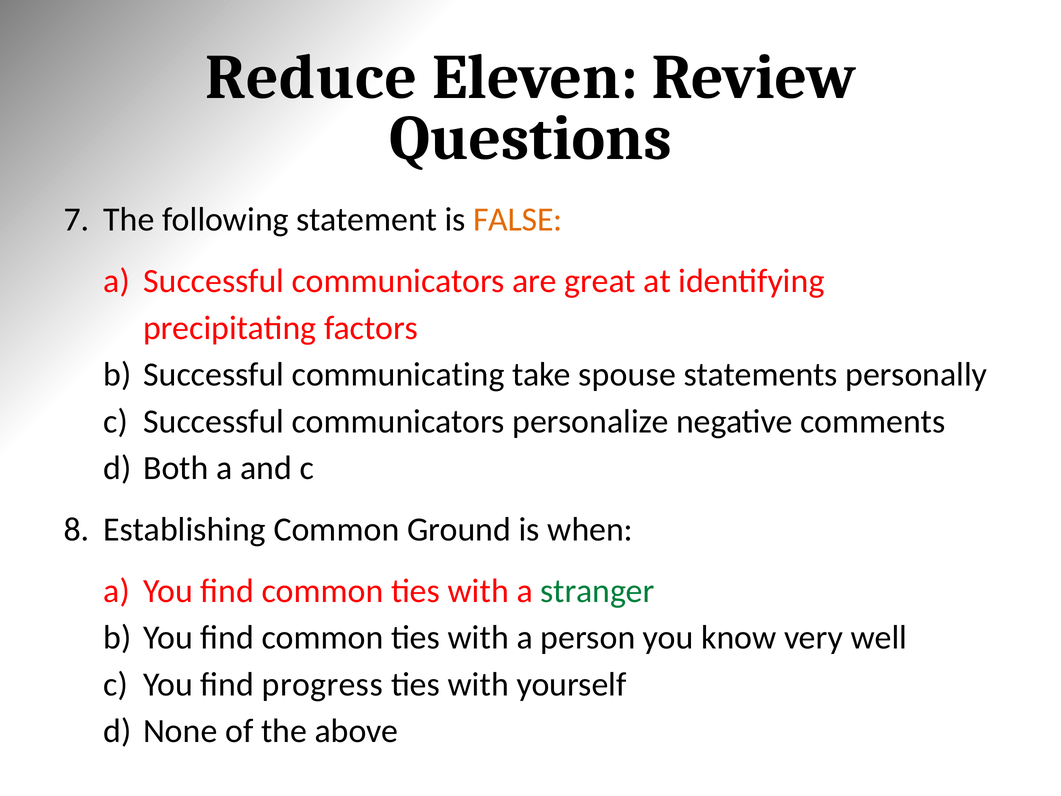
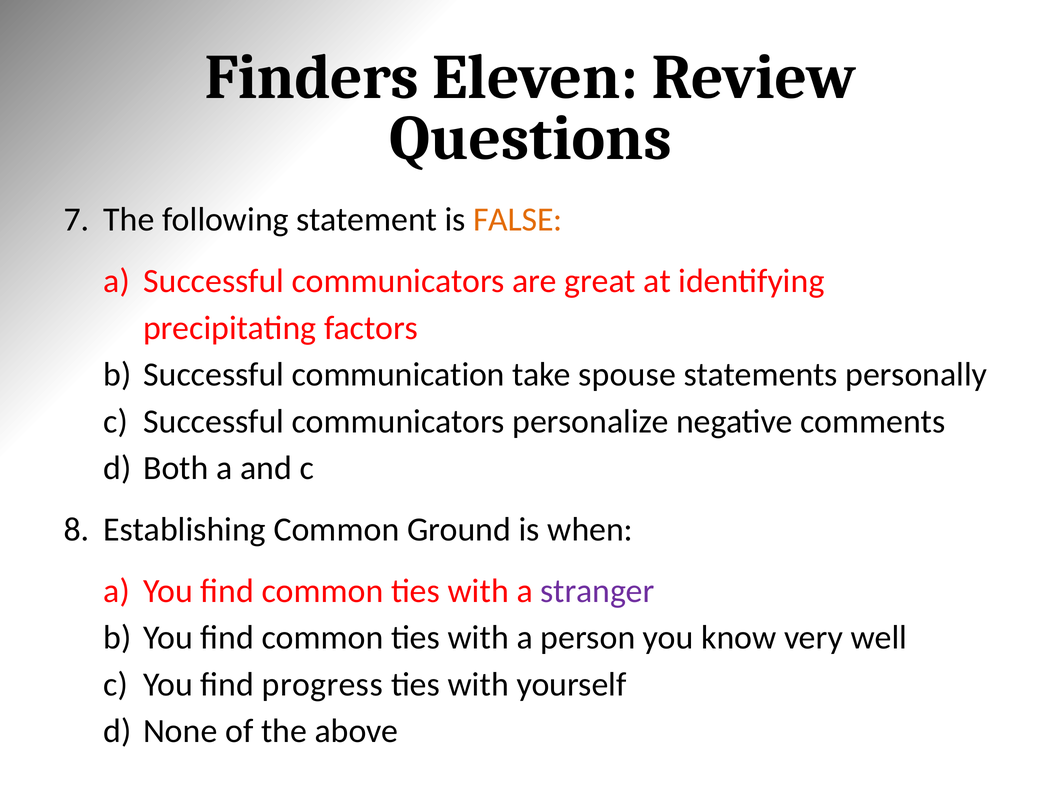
Reduce: Reduce -> Finders (312, 77)
communicating: communicating -> communication (398, 375)
stranger colour: green -> purple (597, 591)
